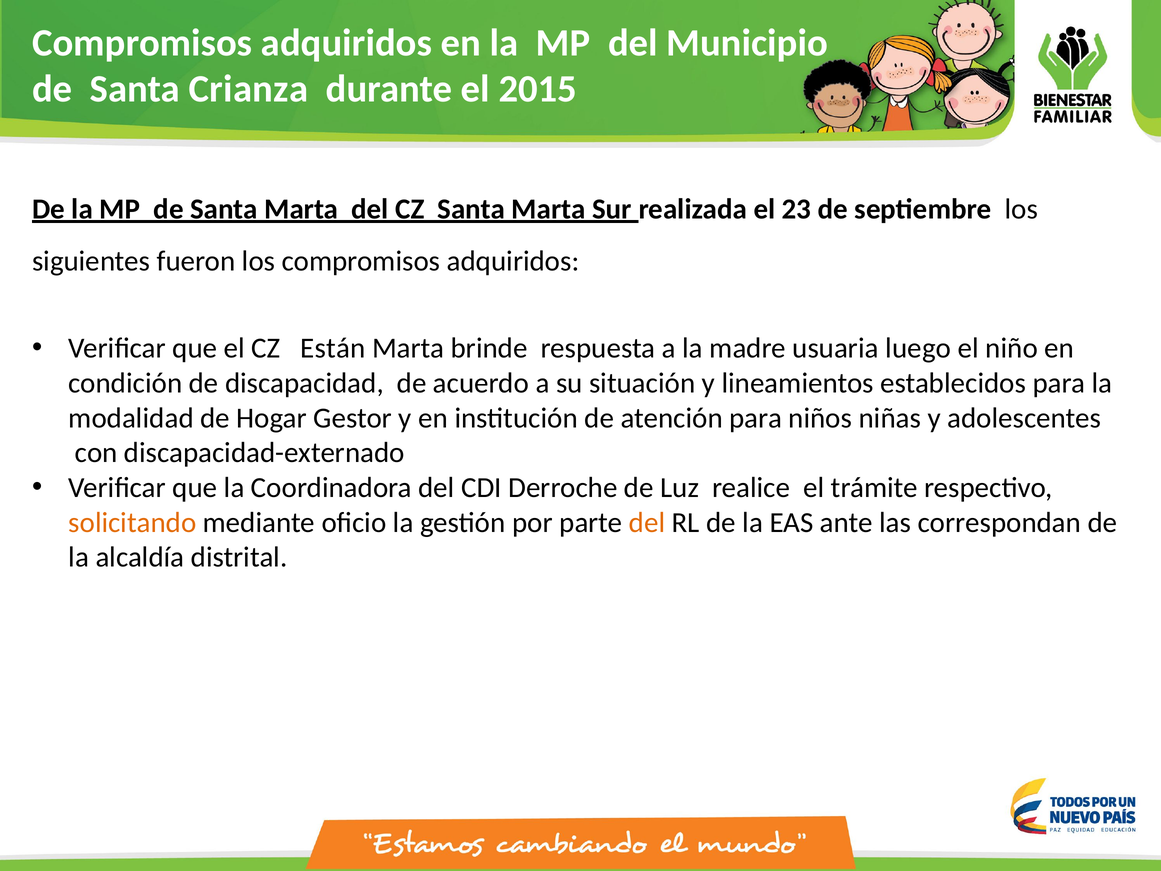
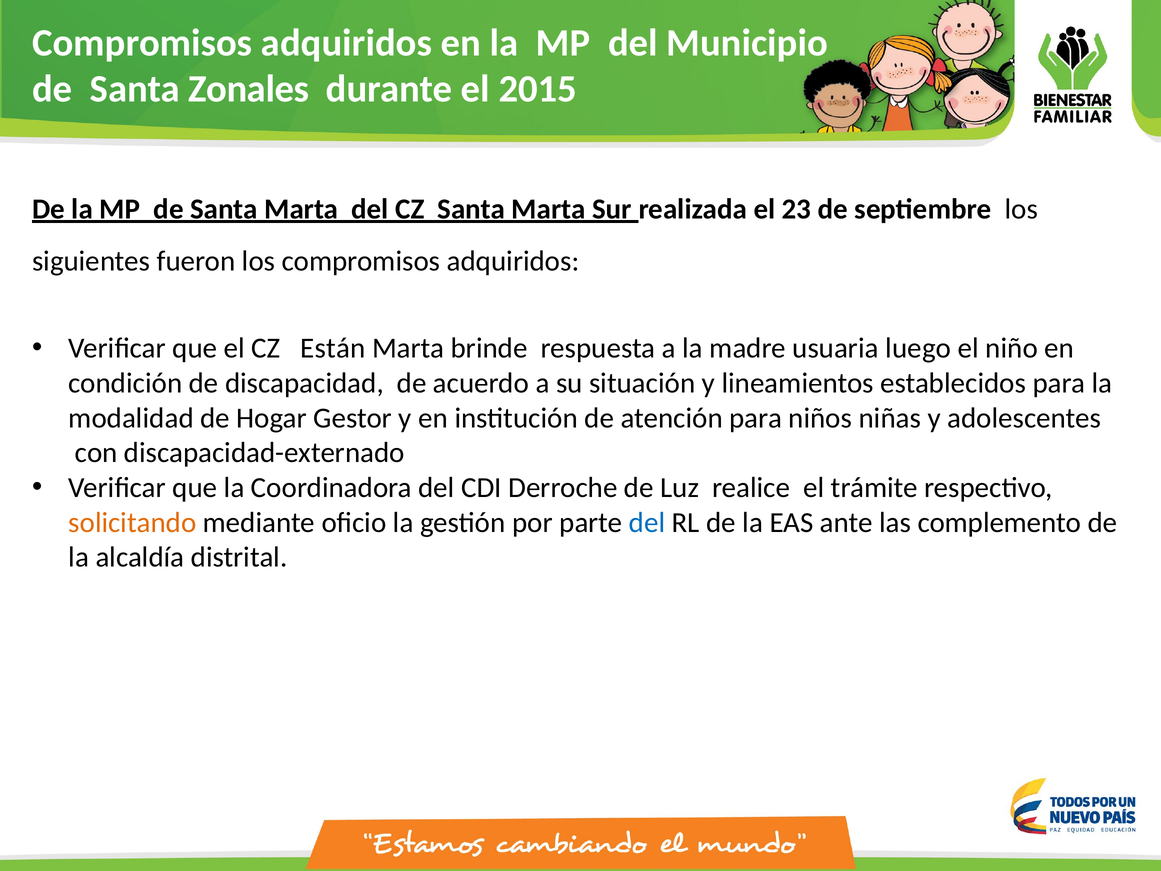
Crianza: Crianza -> Zonales (249, 89)
del colour: orange -> blue (647, 522)
correspondan: correspondan -> complemento (999, 522)
